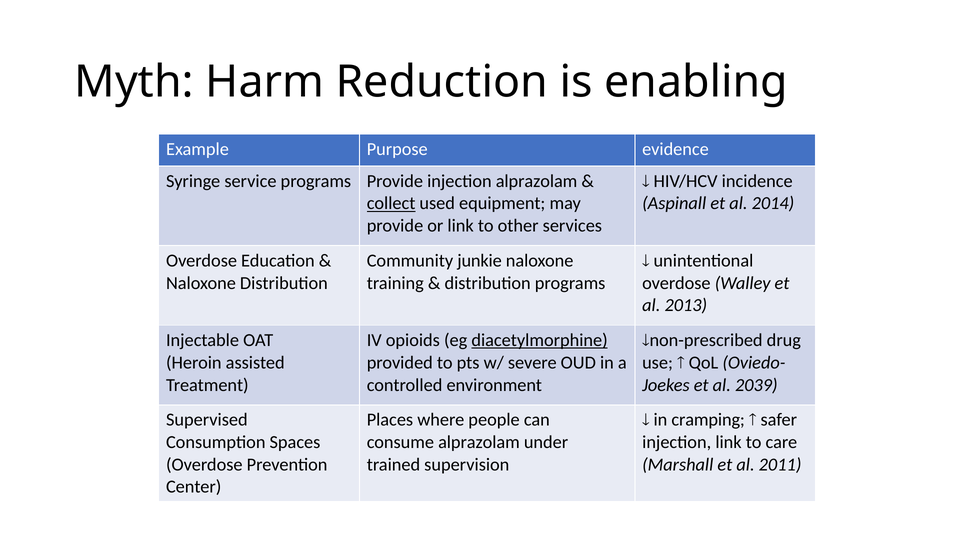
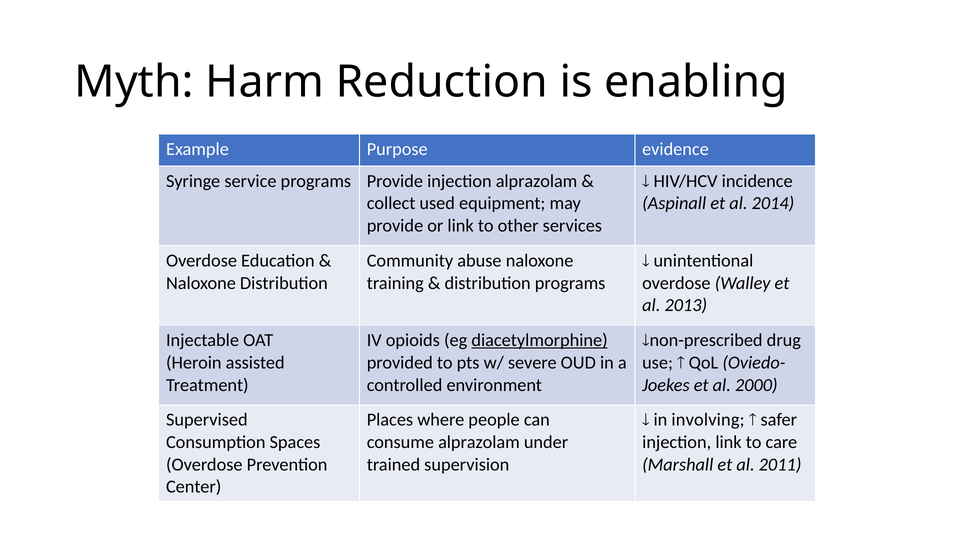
collect underline: present -> none (391, 204)
junkie: junkie -> abuse (479, 261)
2039: 2039 -> 2000 (756, 385)
cramping: cramping -> involving (708, 420)
